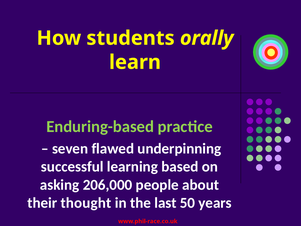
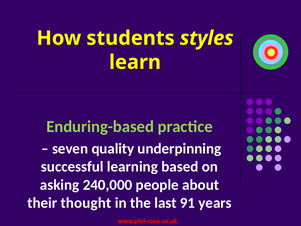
orally: orally -> styles (207, 38)
flawed: flawed -> quality (113, 149)
206,000: 206,000 -> 240,000 (108, 185)
50: 50 -> 91 (187, 203)
